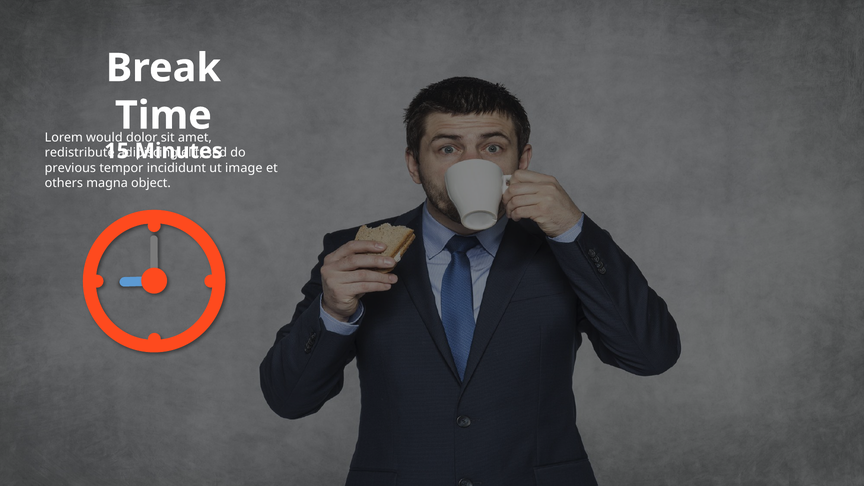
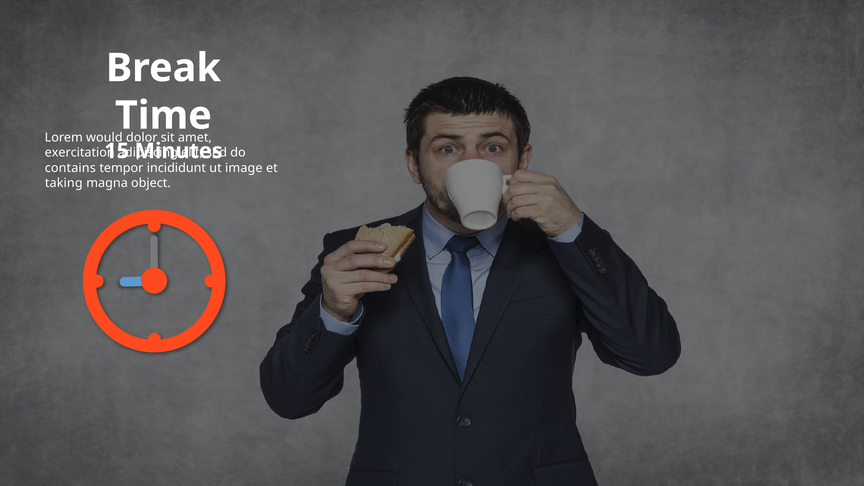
redistribute: redistribute -> exercitation (80, 153)
previous: previous -> contains (70, 168)
others: others -> taking (64, 183)
